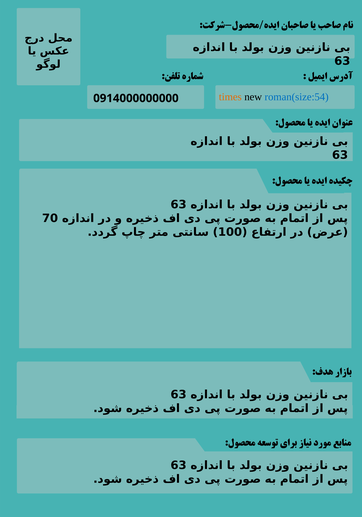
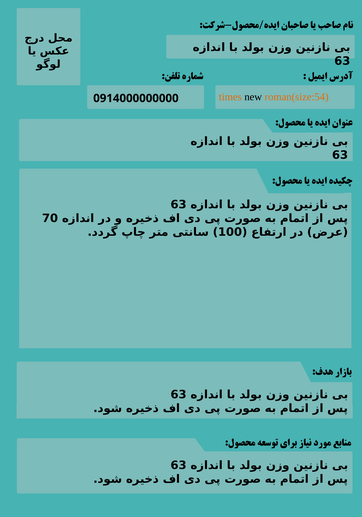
roman(size:54 colour: blue -> orange (297, 97)
